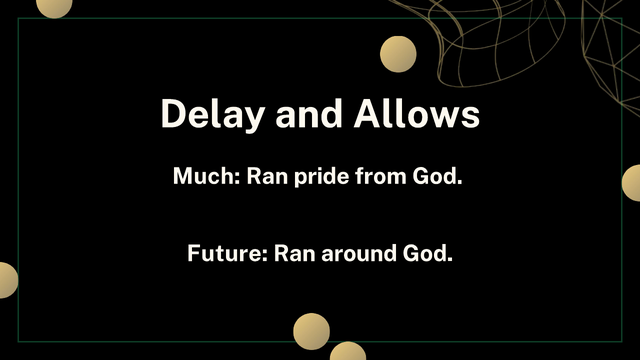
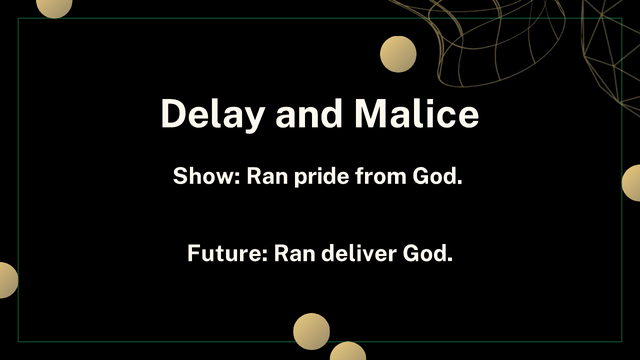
Allows: Allows -> Malice (416, 114)
Much: Much -> Show (206, 176)
around: around -> deliver (359, 254)
